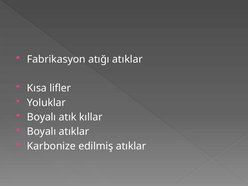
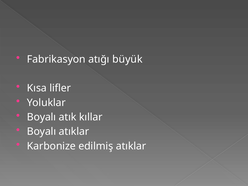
atığı atıklar: atıklar -> büyük (127, 59)
